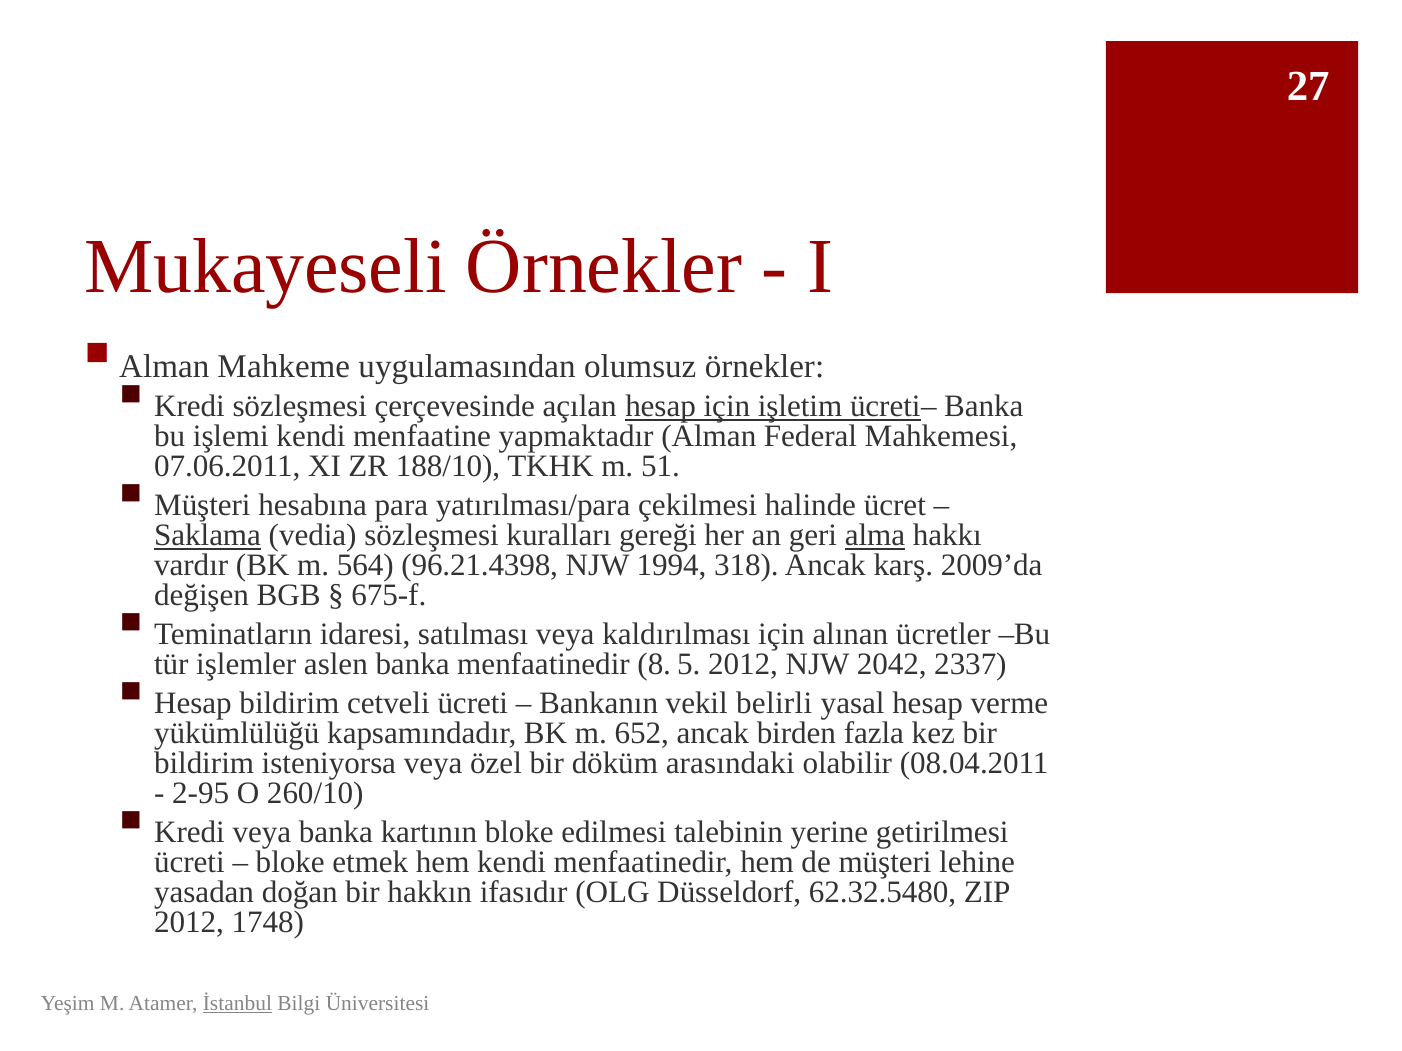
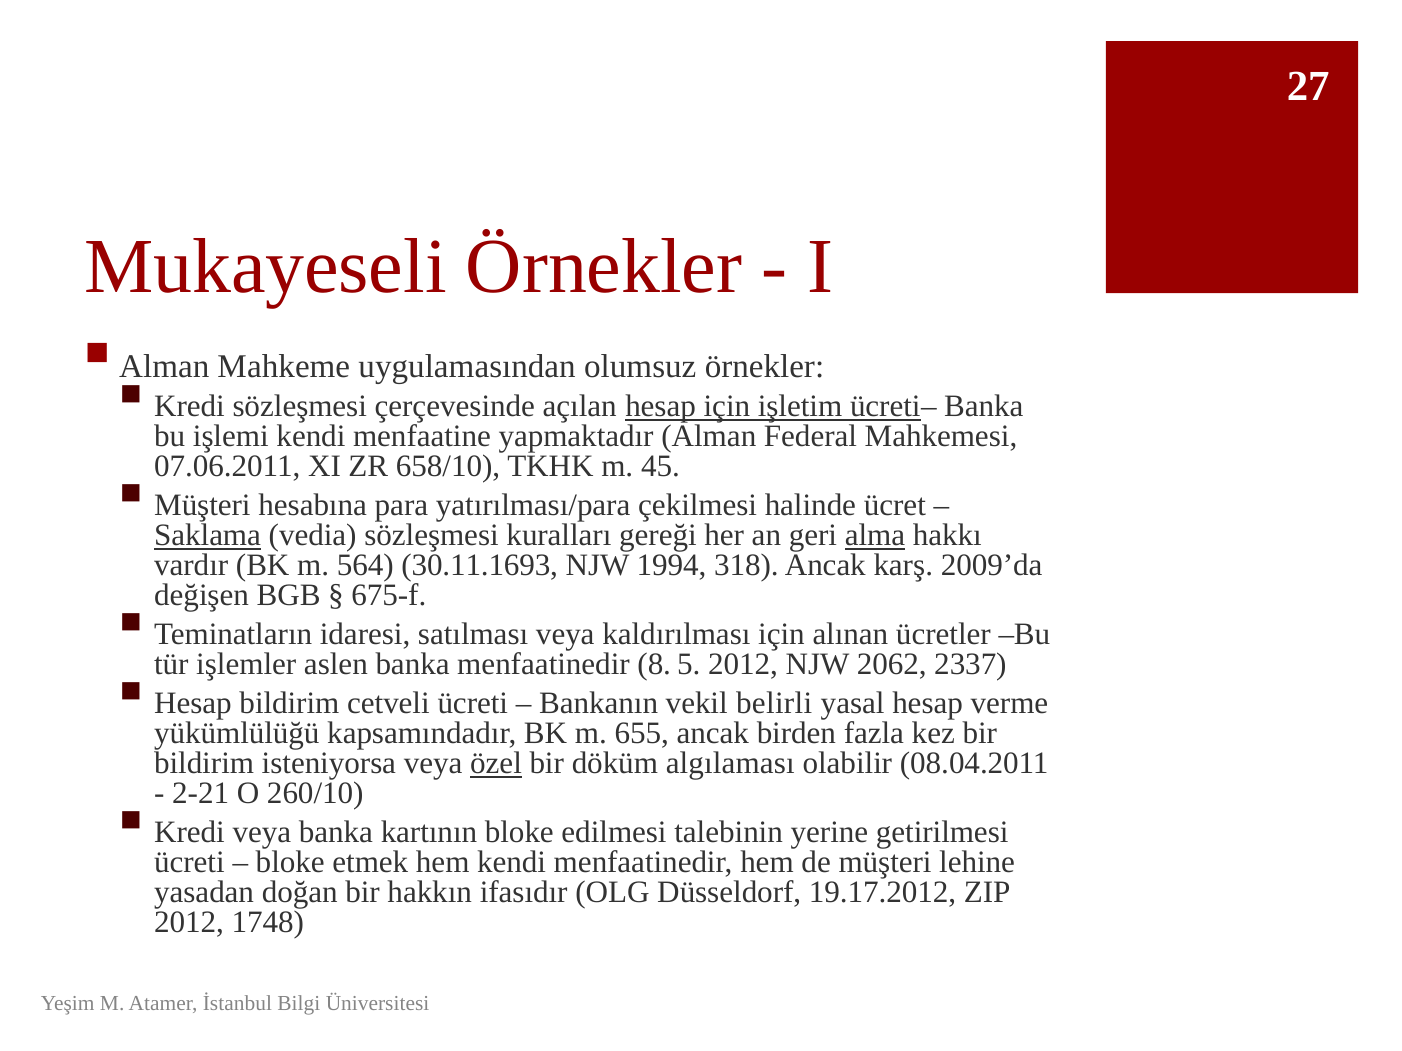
188/10: 188/10 -> 658/10 (448, 466)
51: 51 -> 45 (660, 466)
96.21.4398: 96.21.4398 -> 30.11.1693 (480, 565)
2042: 2042 -> 2062 (892, 665)
652: 652 -> 655 (642, 734)
özel underline: none -> present (496, 764)
arasındaki: arasındaki -> algılaması (730, 764)
2-95: 2-95 -> 2-21 (201, 794)
62.32.5480: 62.32.5480 -> 19.17.2012 (883, 893)
İstanbul underline: present -> none (237, 1004)
